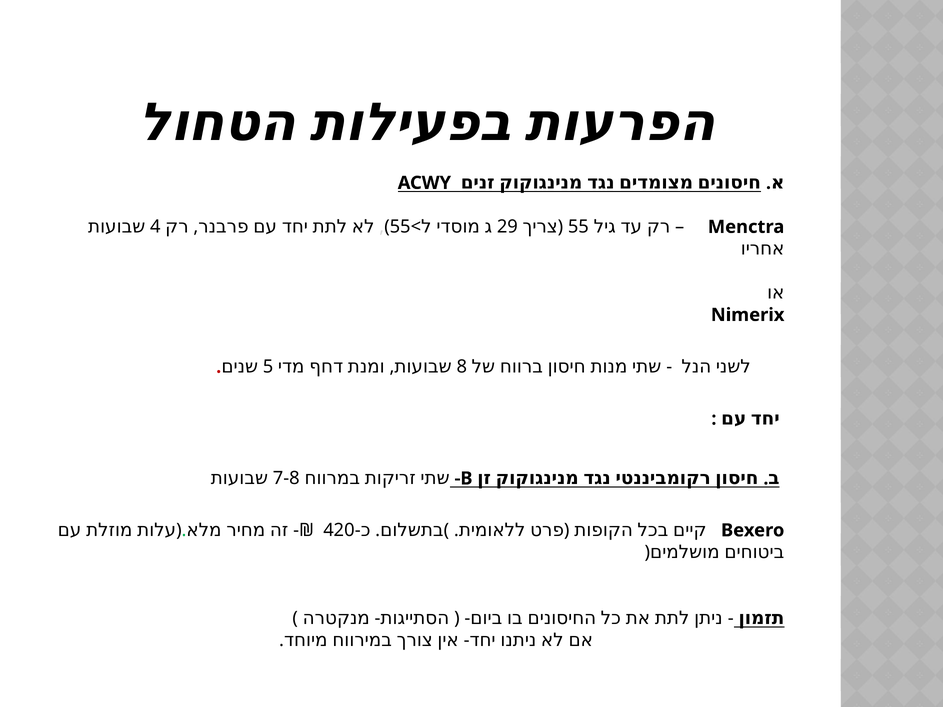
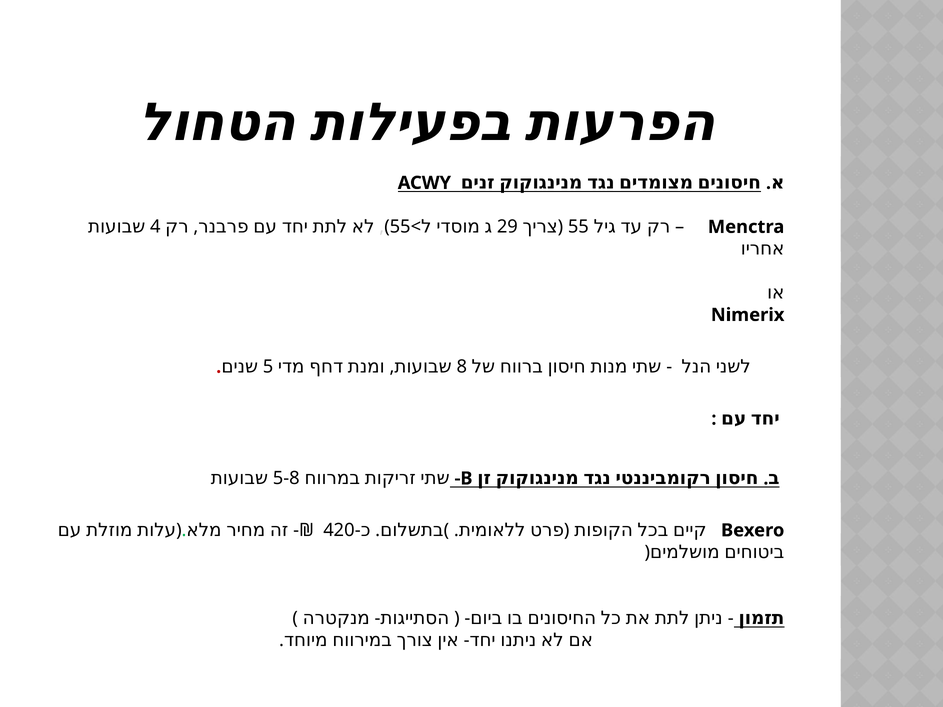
7-8: 7-8 -> 5-8 (286, 479)
